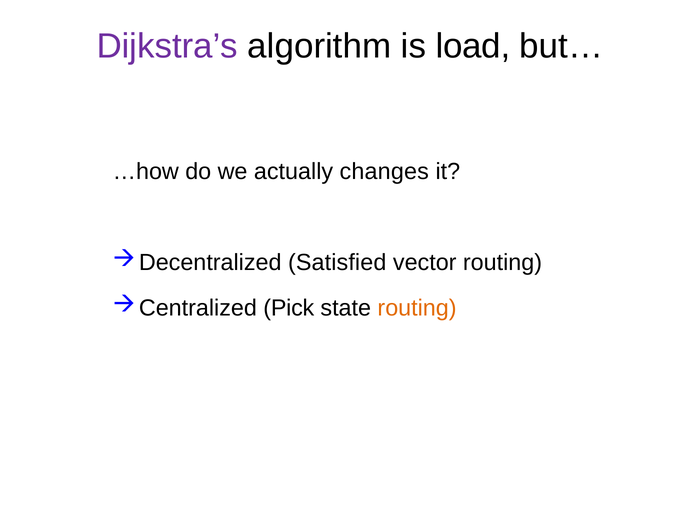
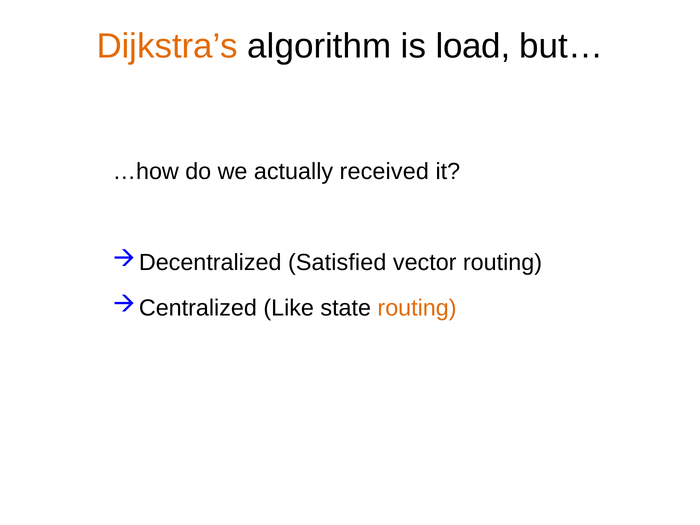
Dijkstra’s colour: purple -> orange (167, 46)
changes: changes -> received (384, 172)
Pick: Pick -> Like (289, 308)
